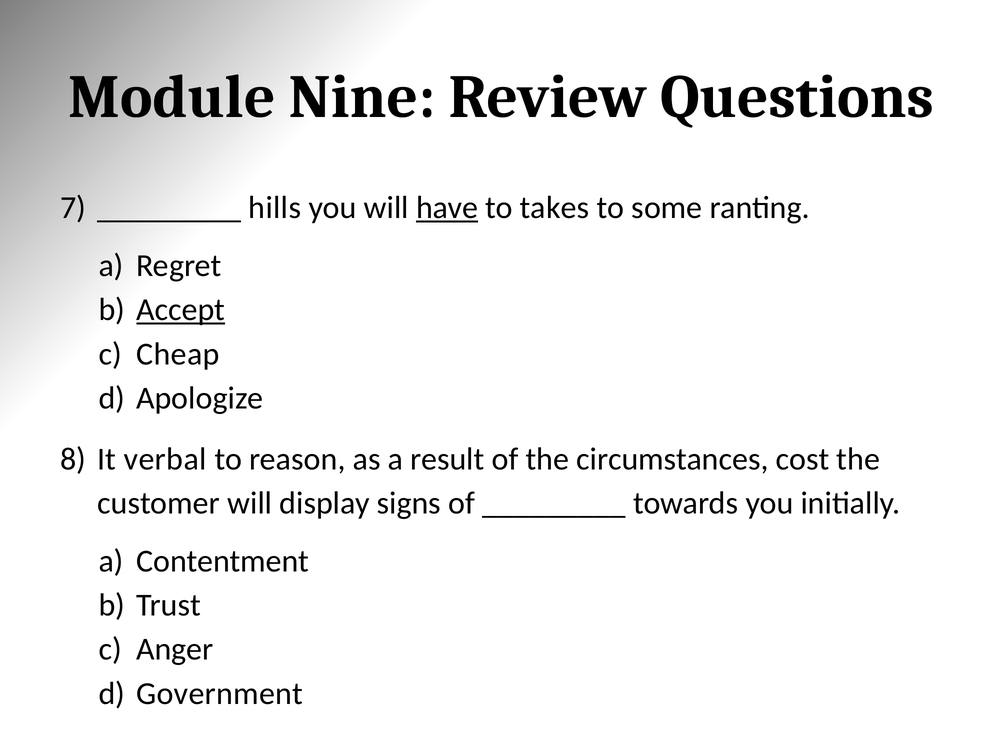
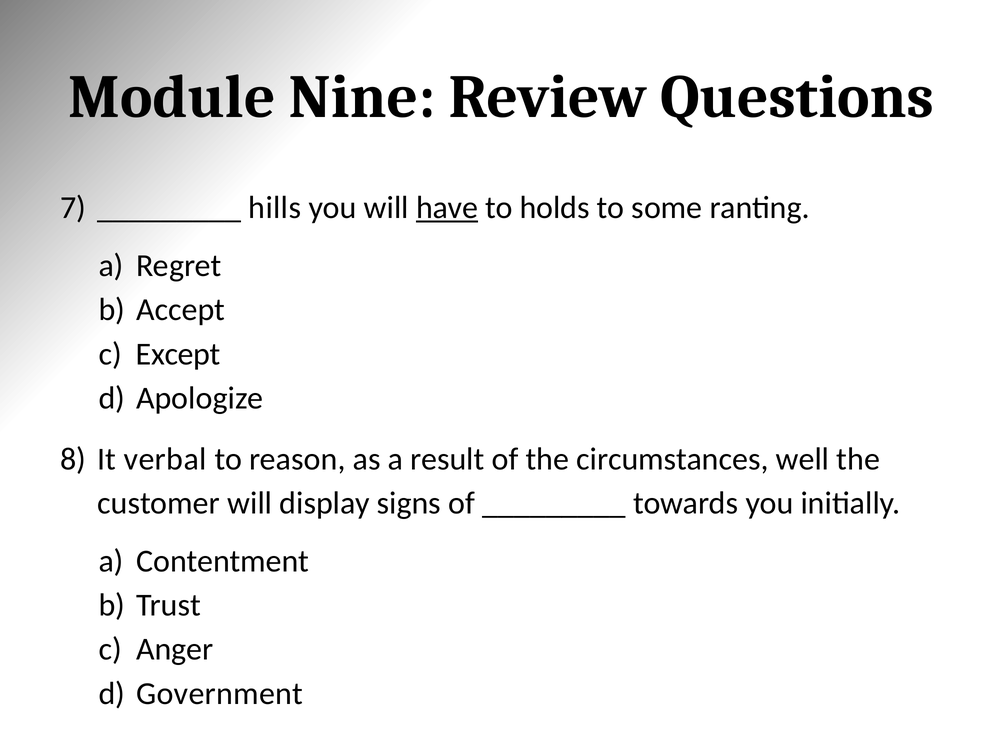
takes: takes -> holds (555, 208)
Accept underline: present -> none (181, 310)
Cheap: Cheap -> Except (178, 354)
cost: cost -> well (803, 459)
